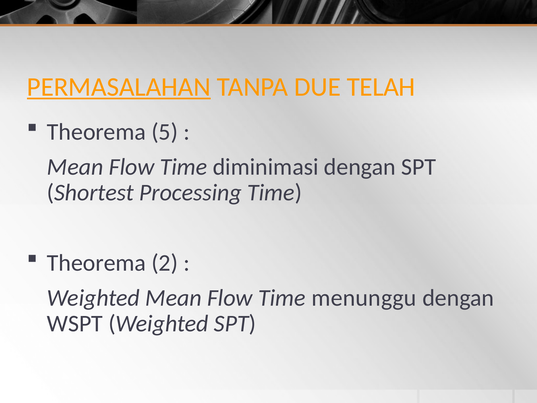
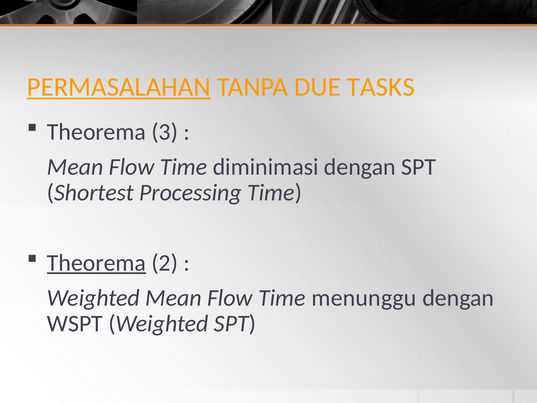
TELAH: TELAH -> TASKS (381, 87)
5: 5 -> 3 (165, 132)
Theorema underline: none -> present (97, 263)
